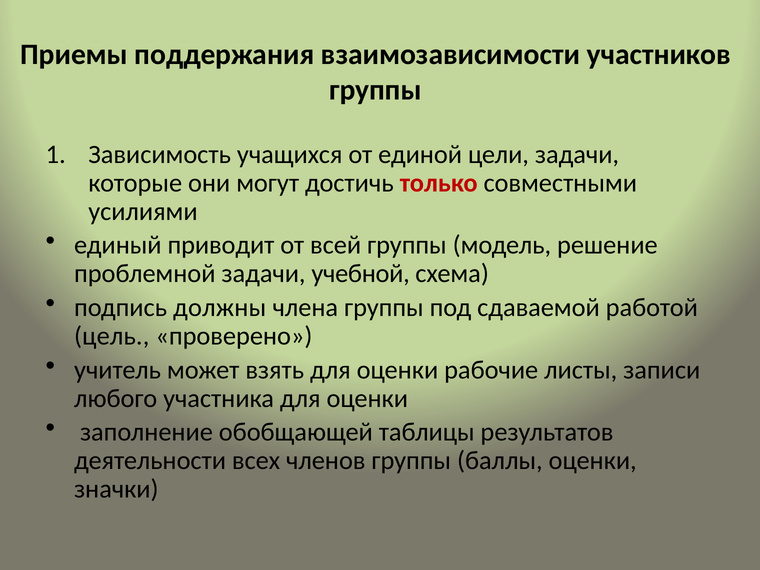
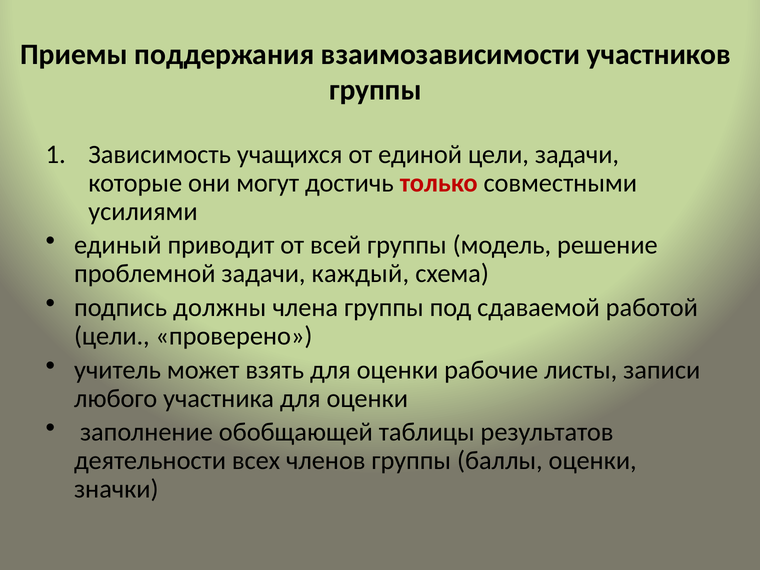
учебной: учебной -> каждый (360, 274)
цель: цель -> цели (112, 336)
